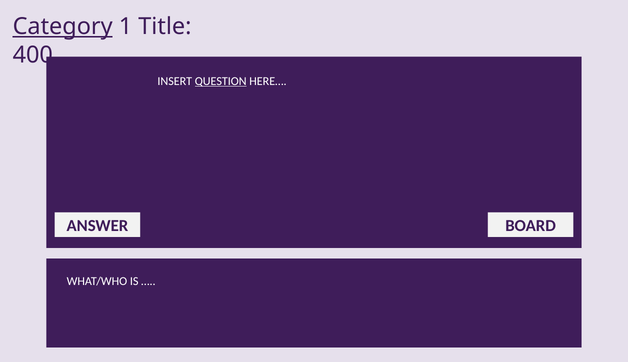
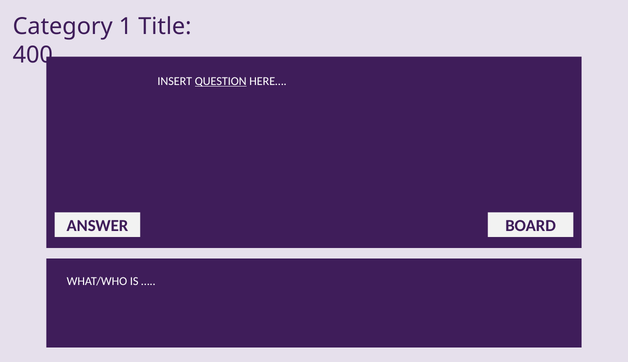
Category underline: present -> none (63, 27)
